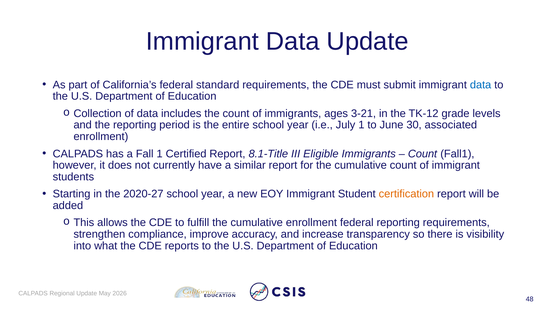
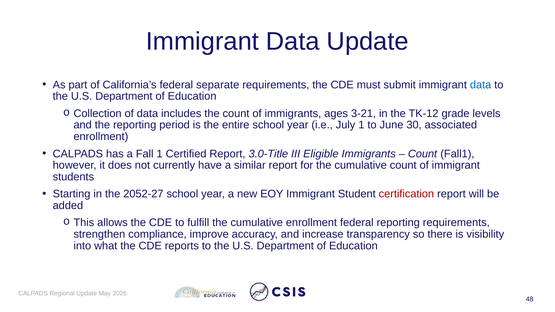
standard: standard -> separate (218, 85)
8.1-Title: 8.1-Title -> 3.0-Title (268, 154)
2020-27: 2020-27 -> 2052-27 (143, 194)
certification colour: orange -> red (406, 194)
